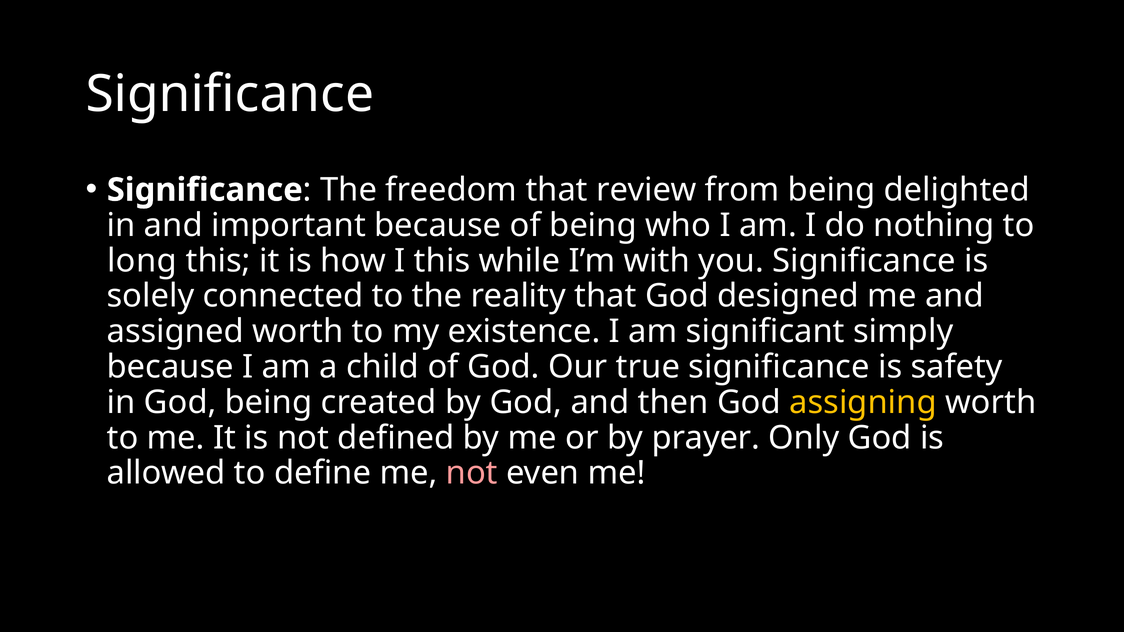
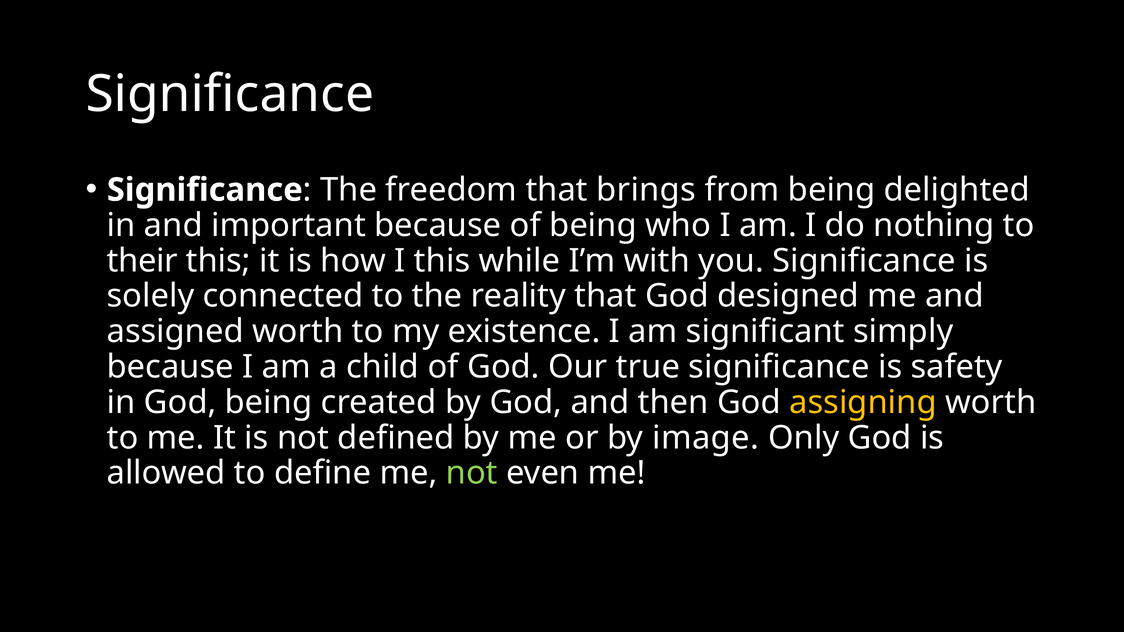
review: review -> brings (646, 190)
long: long -> their (142, 261)
prayer: prayer -> image (706, 438)
not colour: pink -> light green (472, 473)
